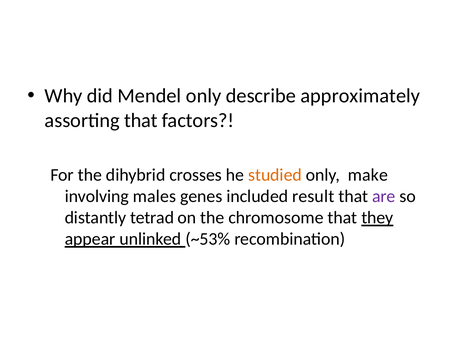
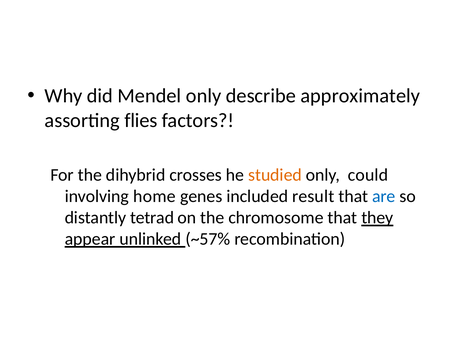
assorting that: that -> flies (141, 121)
make: make -> could (368, 175)
males: males -> home (154, 197)
are colour: purple -> blue (384, 197)
~53%: ~53% -> ~57% (208, 239)
